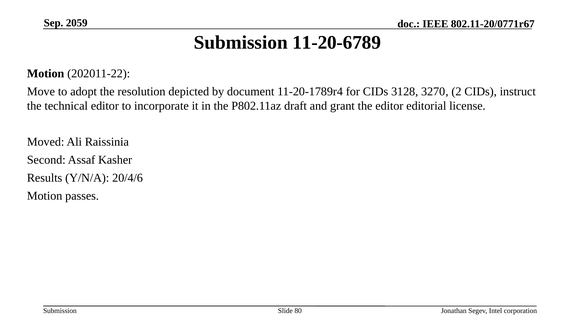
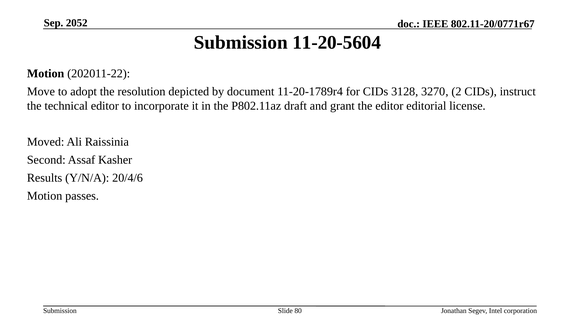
2059: 2059 -> 2052 (77, 23)
11-20-6789: 11-20-6789 -> 11-20-5604 (337, 42)
